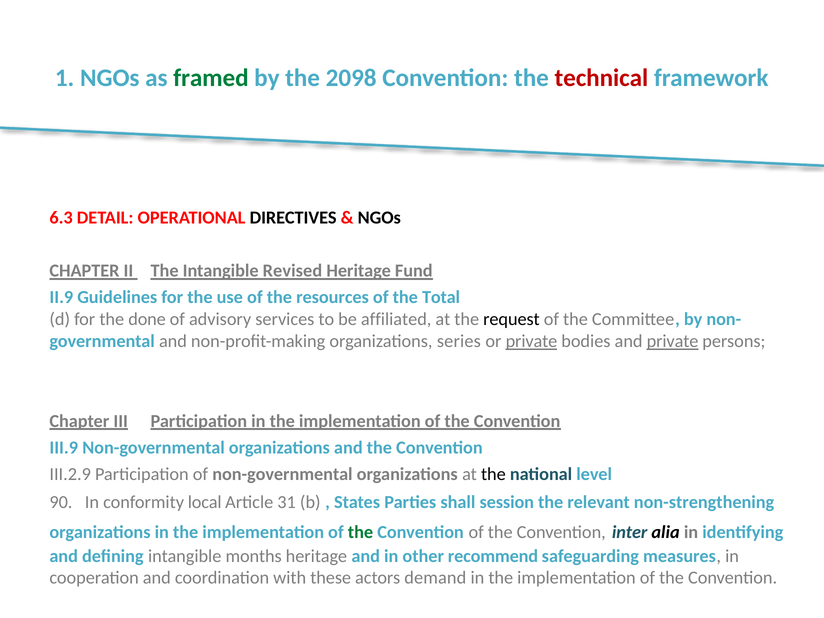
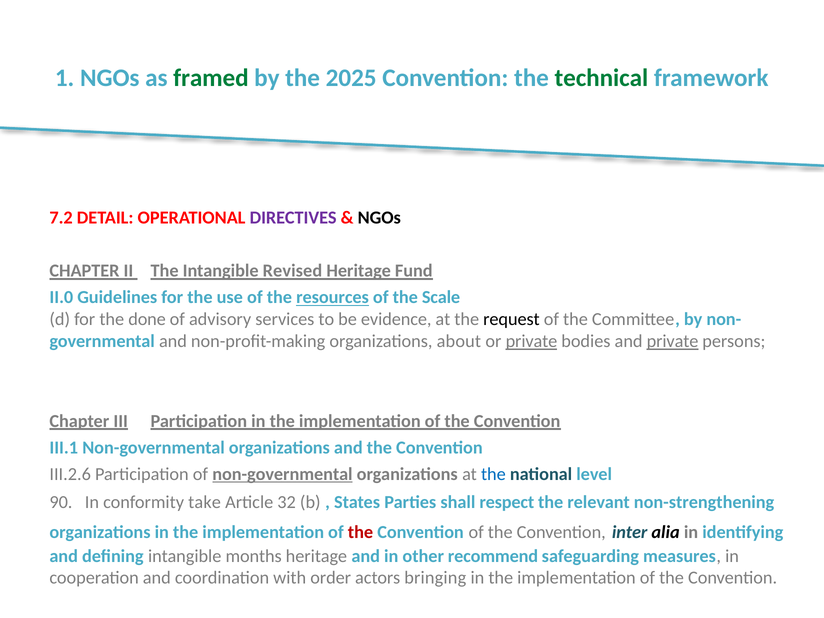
2098: 2098 -> 2025 (351, 78)
technical colour: red -> green (601, 78)
6.3: 6.3 -> 7.2 (61, 218)
DIRECTIVES colour: black -> purple (293, 218)
II.9: II.9 -> II.0 (61, 297)
resources underline: none -> present (333, 297)
Total: Total -> Scale (441, 297)
affiliated: affiliated -> evidence (396, 319)
series: series -> about (459, 341)
III.9: III.9 -> III.1 (64, 448)
III.2.9: III.2.9 -> III.2.6 (70, 474)
non-governmental underline: none -> present (282, 474)
the colour: black -> blue (493, 474)
local: local -> take (205, 502)
31: 31 -> 32 (287, 502)
session: session -> respect (507, 502)
the colour: green -> red (361, 532)
these: these -> order (331, 578)
demand: demand -> bringing (435, 578)
